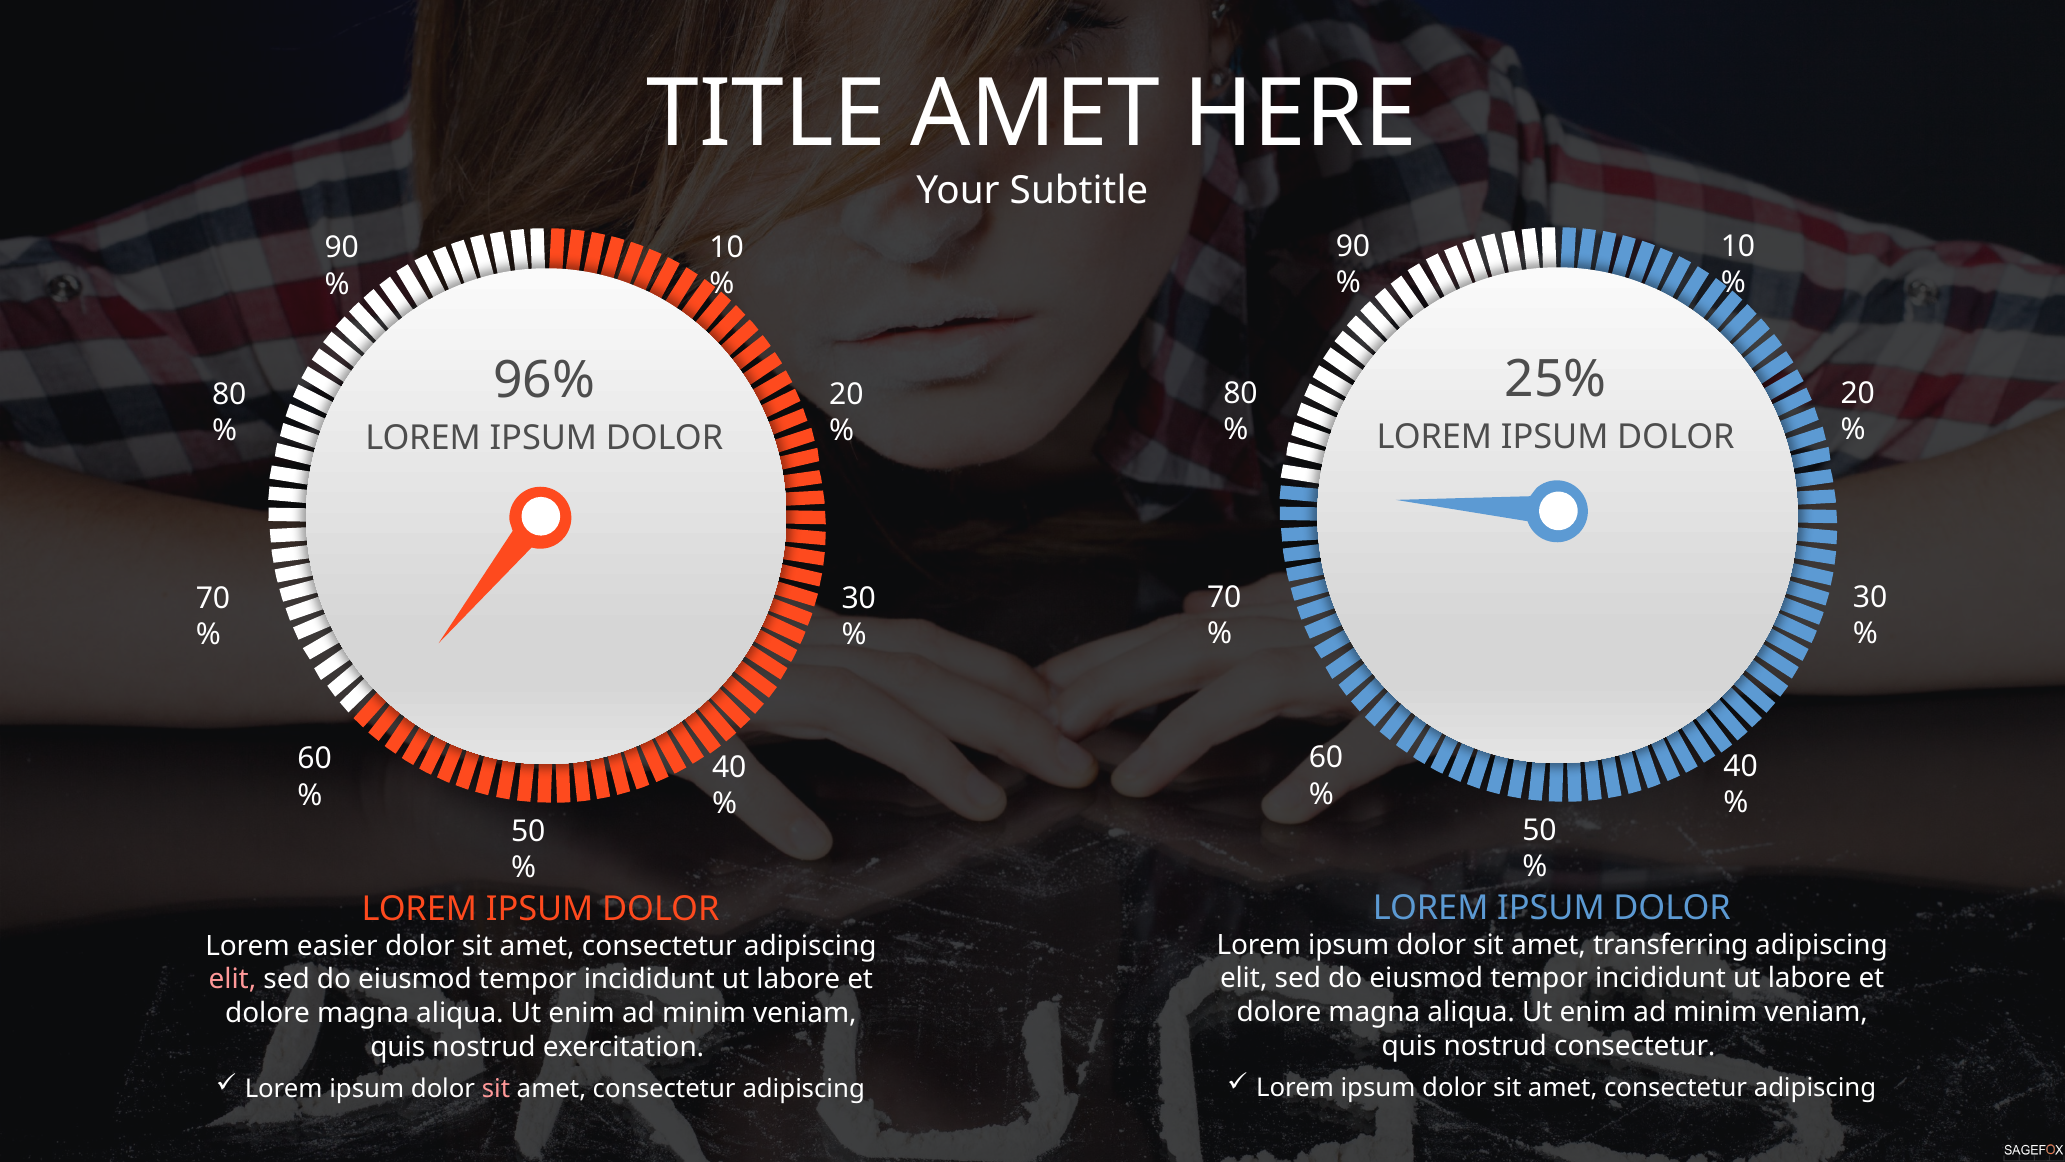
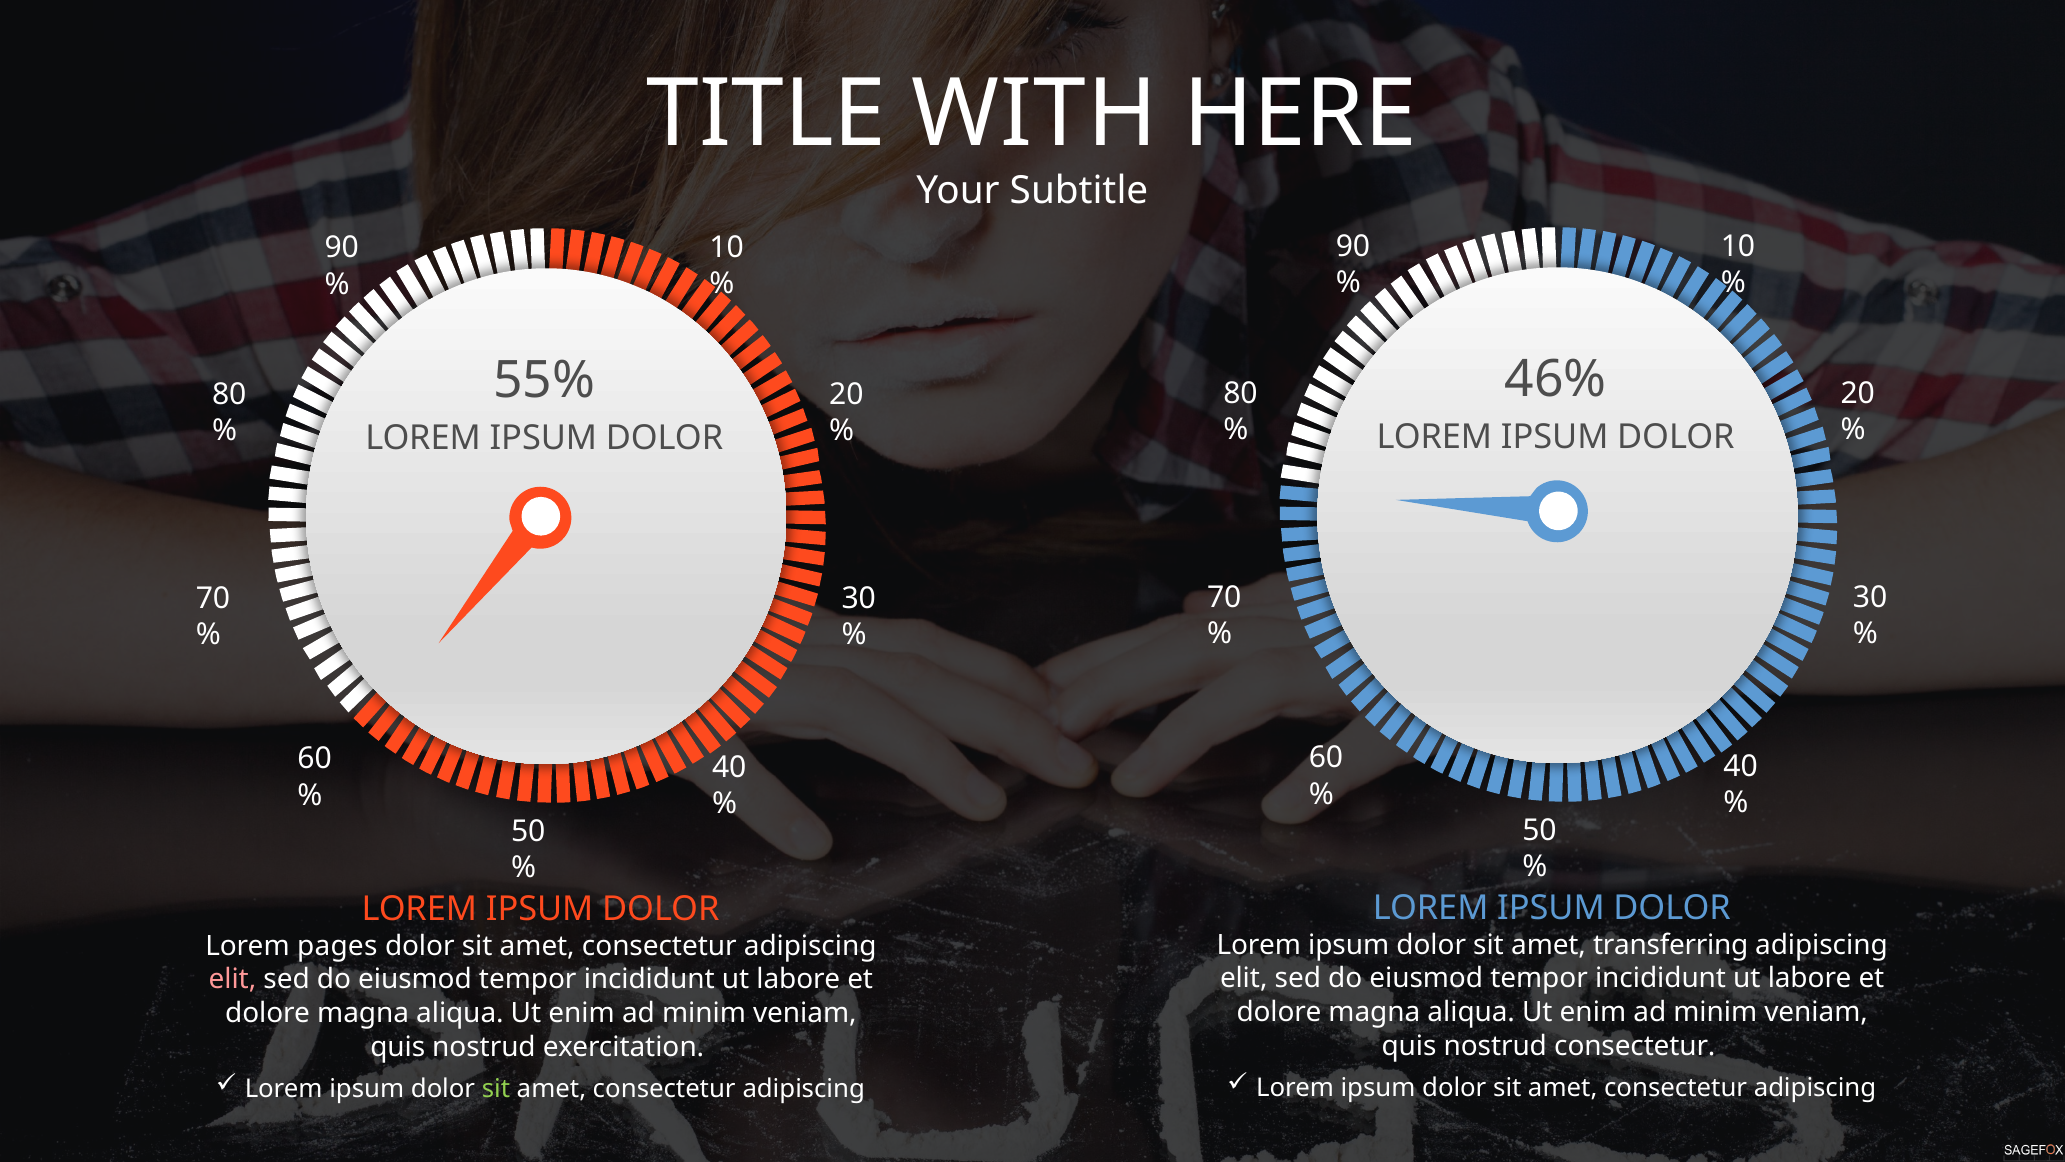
TITLE AMET: AMET -> WITH (1034, 115)
25%: 25% -> 46% (1556, 380)
96%: 96% -> 55% (544, 381)
easier: easier -> pages (337, 946)
sit colour: pink -> light green (496, 1089)
